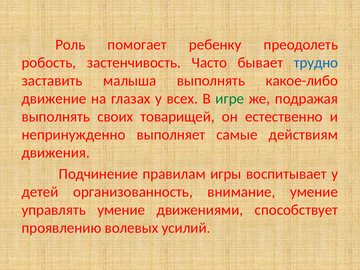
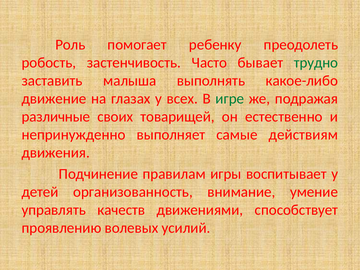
трудно colour: blue -> green (316, 63)
выполнять: выполнять -> различные (56, 117)
управлять умение: умение -> качеств (121, 210)
